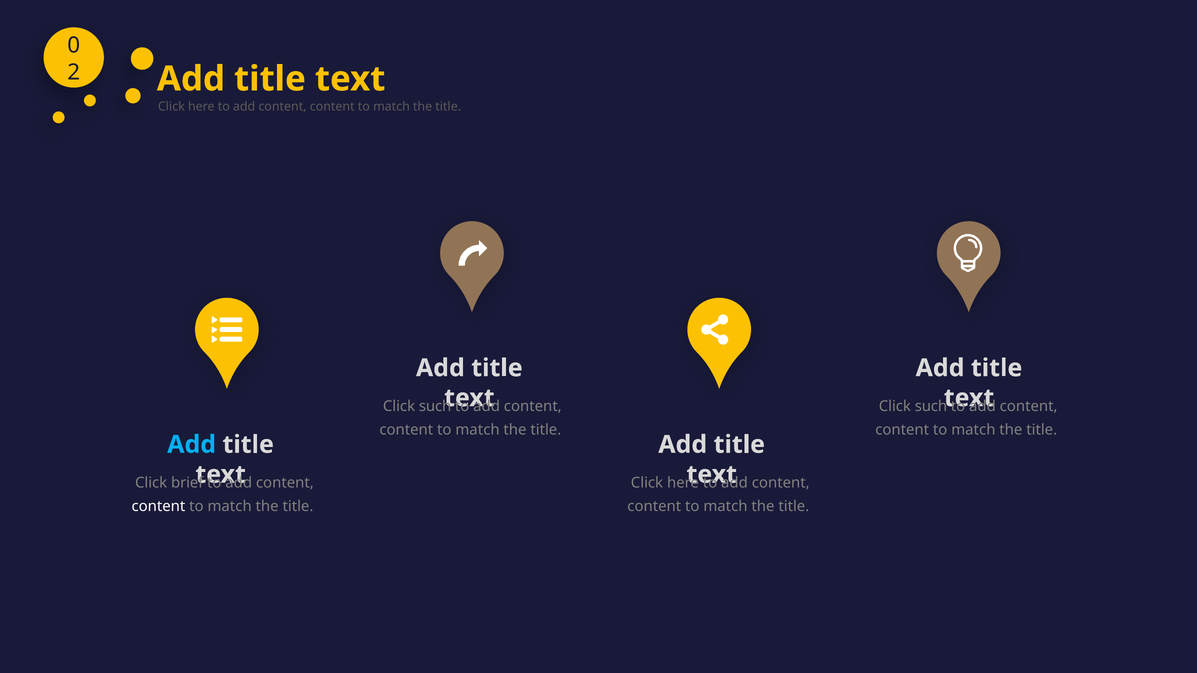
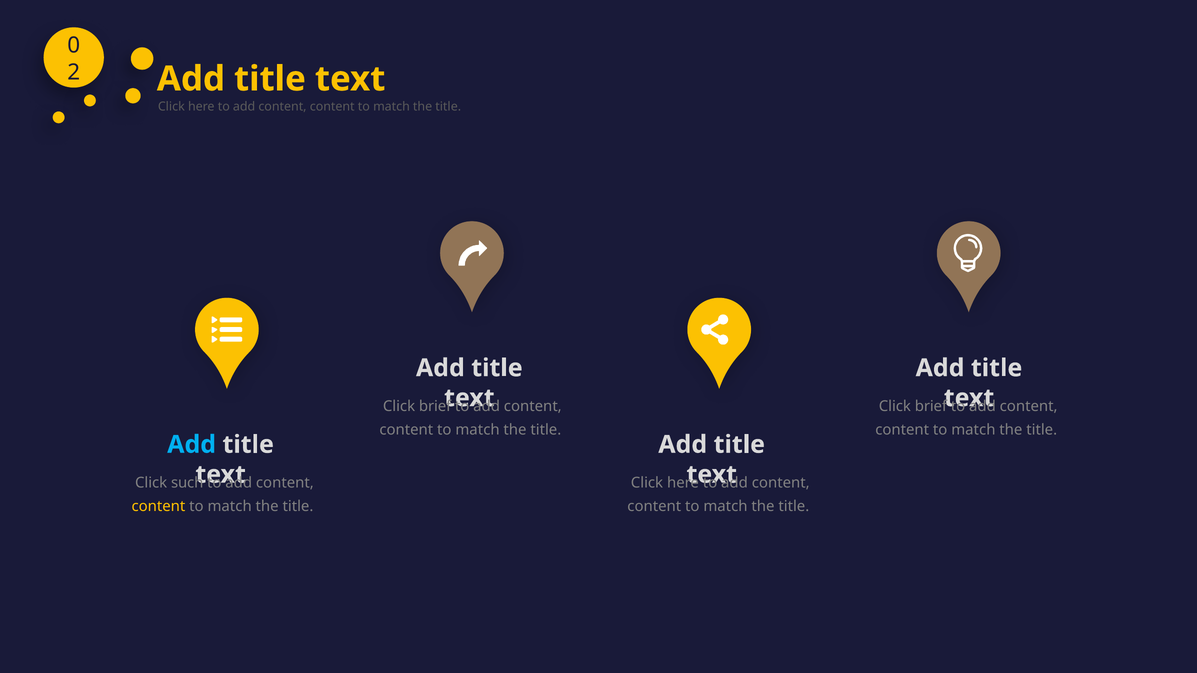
such: such -> brief (435, 407)
such: such -> brief (931, 407)
brief: brief -> such (187, 483)
content colour: white -> yellow (158, 507)
